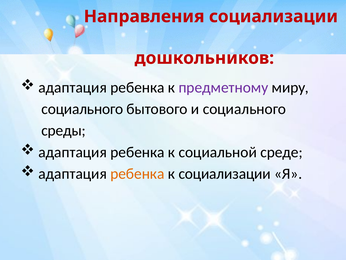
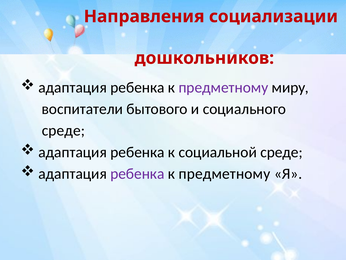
социального: социального -> воспитатели (82, 109)
среды: среды -> среде (63, 130)
ребенка colour: orange -> purple (137, 173)
социализации: социализации -> предметному (224, 173)
